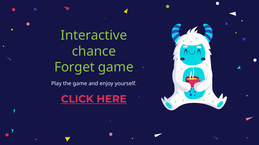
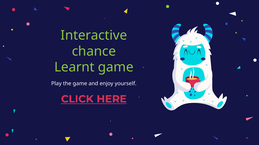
Forget: Forget -> Learnt (74, 68)
